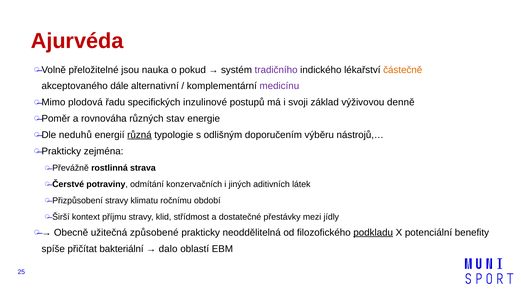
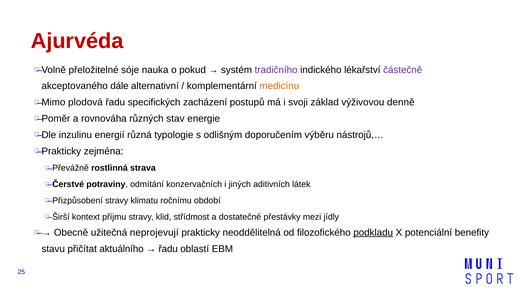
jsou: jsou -> sóje (130, 70)
částečně colour: orange -> purple (403, 70)
medicínu colour: purple -> orange (279, 86)
inzulinové: inzulinové -> zacházení (205, 102)
neduhů: neduhů -> inzulinu (75, 135)
různá underline: present -> none (139, 135)
způsobené: způsobené -> neprojevují (154, 233)
spíše: spíše -> stavu (53, 249)
bakteriální: bakteriální -> aktuálního (122, 249)
dalo: dalo -> řadu (168, 249)
